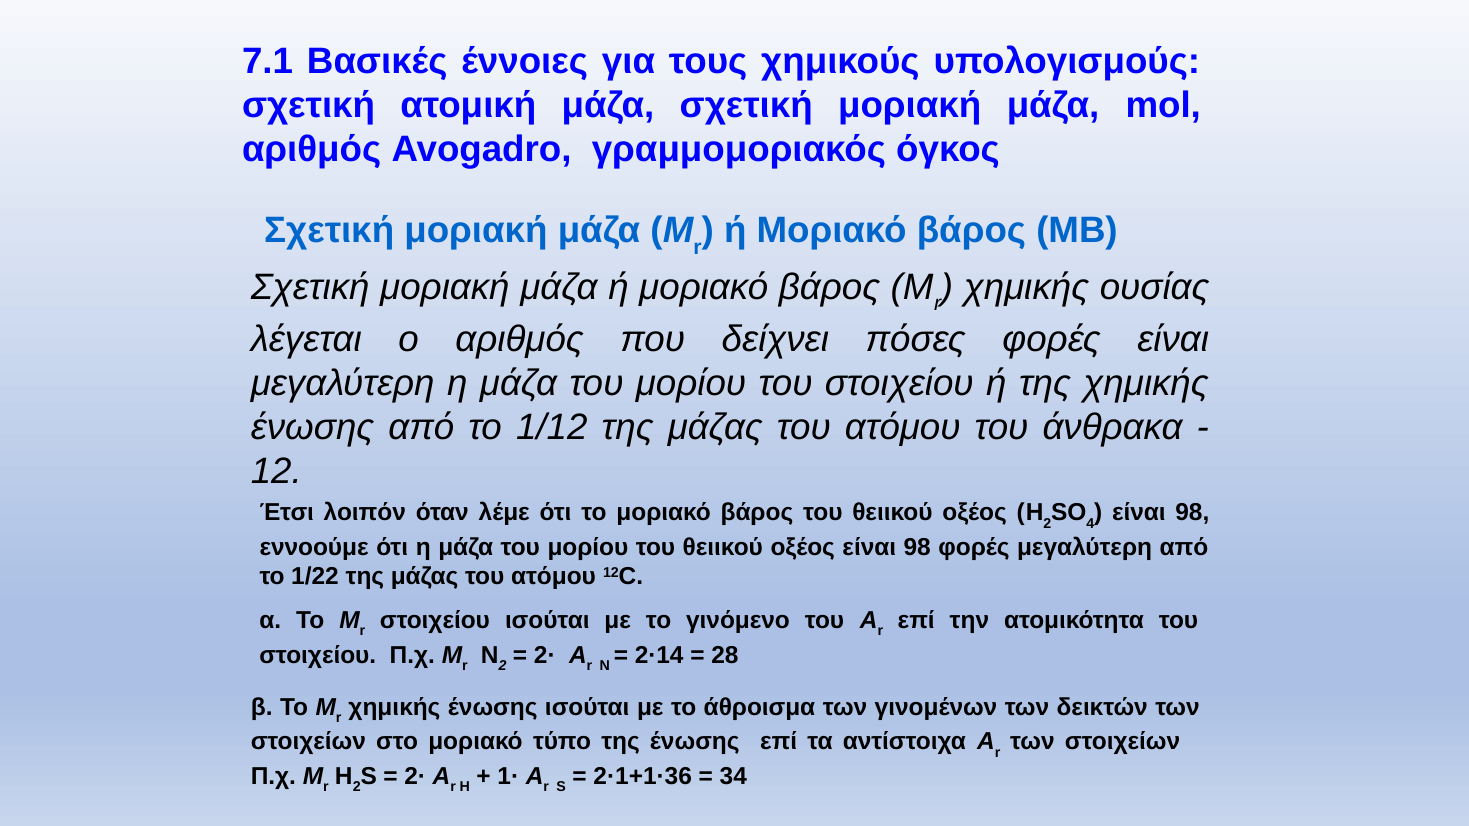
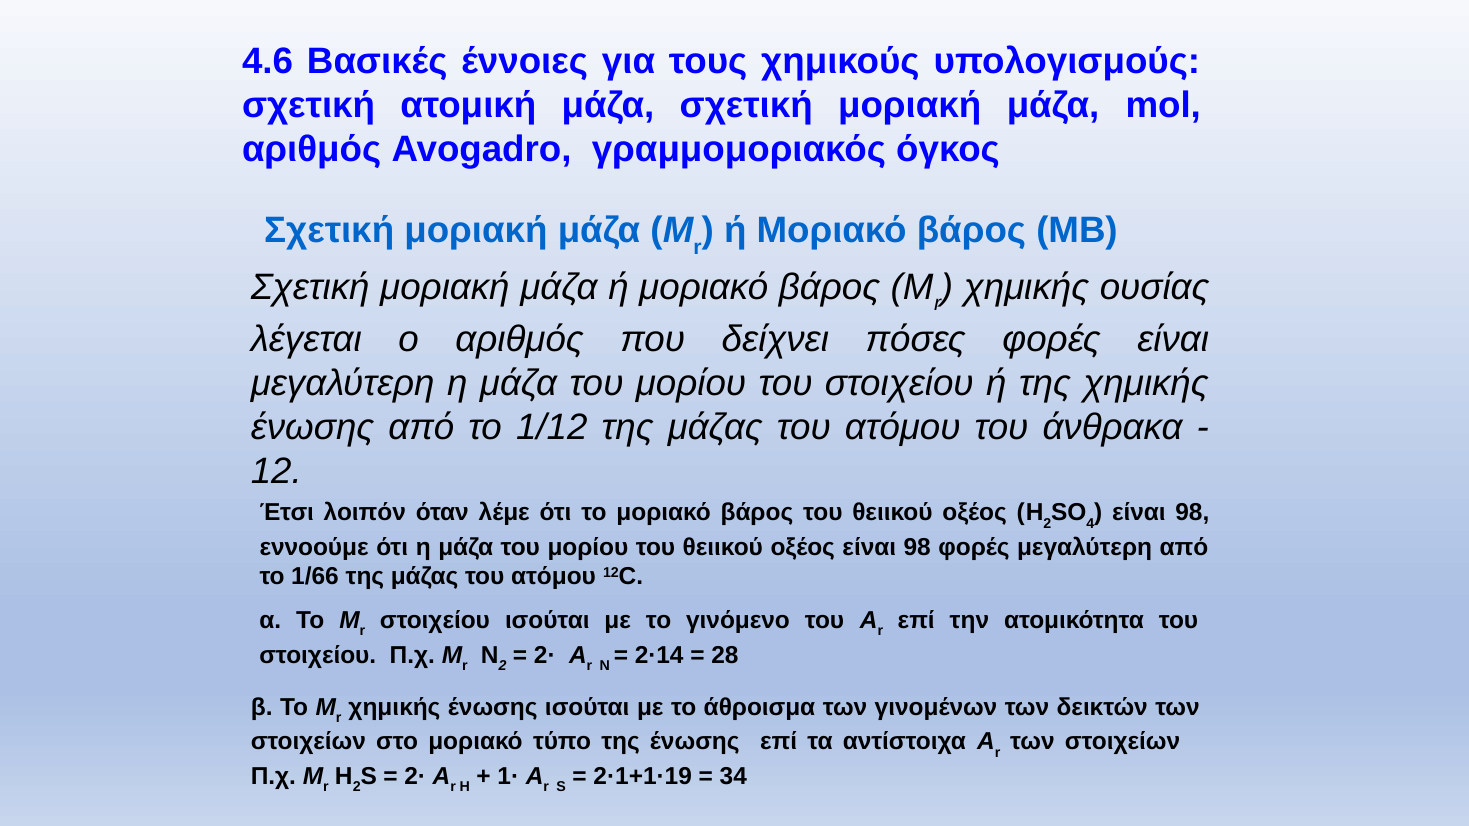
7.1: 7.1 -> 4.6 (268, 61)
1/22: 1/22 -> 1/66 (315, 577)
2·1+1·36: 2·1+1·36 -> 2·1+1·19 (643, 777)
